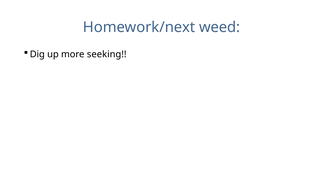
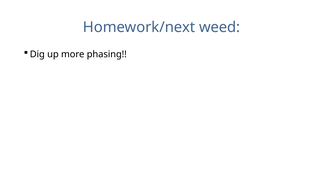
seeking: seeking -> phasing (107, 54)
